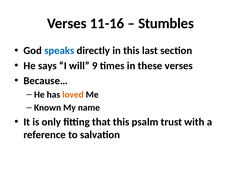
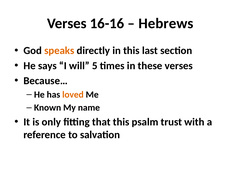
11-16: 11-16 -> 16-16 (107, 23)
Stumbles: Stumbles -> Hebrews (166, 23)
speaks colour: blue -> orange (59, 51)
9: 9 -> 5 (95, 66)
